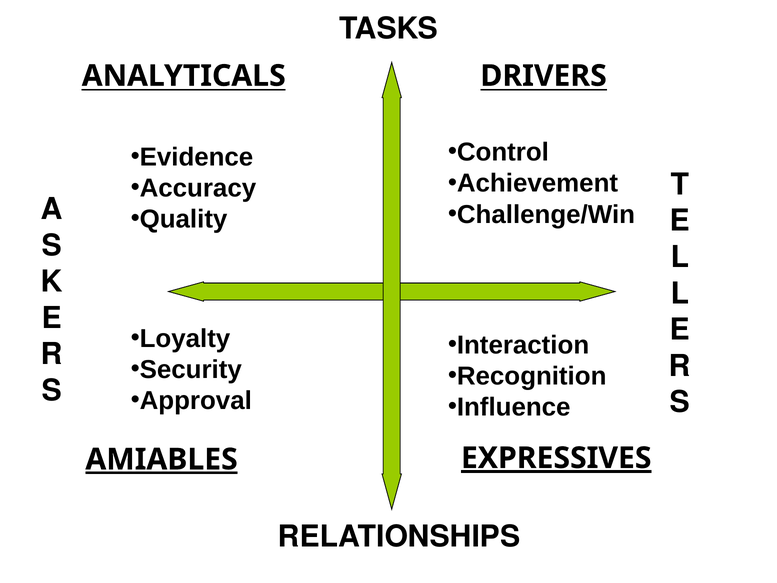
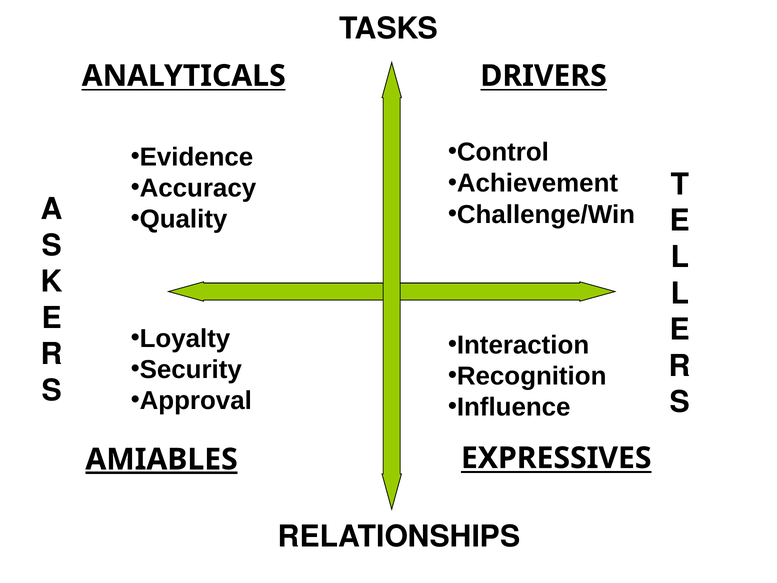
EXPRESSIVES underline: present -> none (556, 458)
